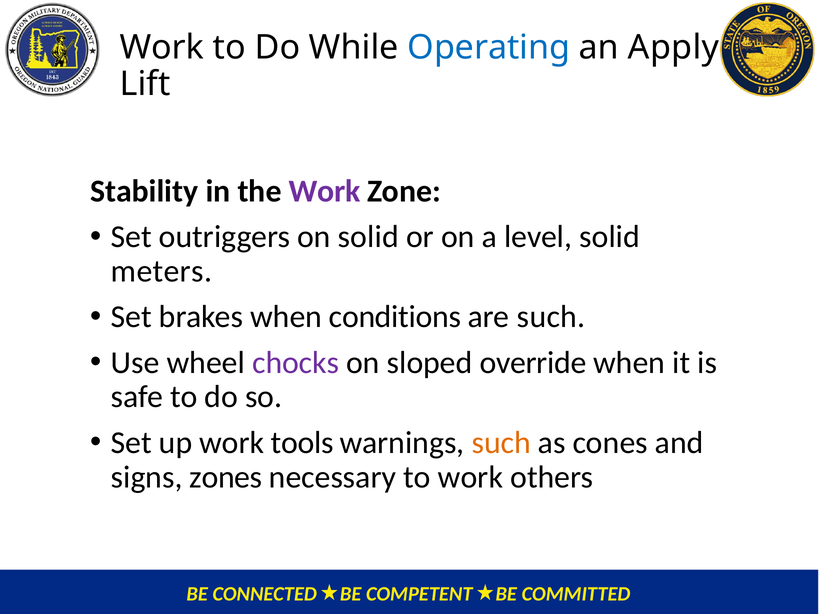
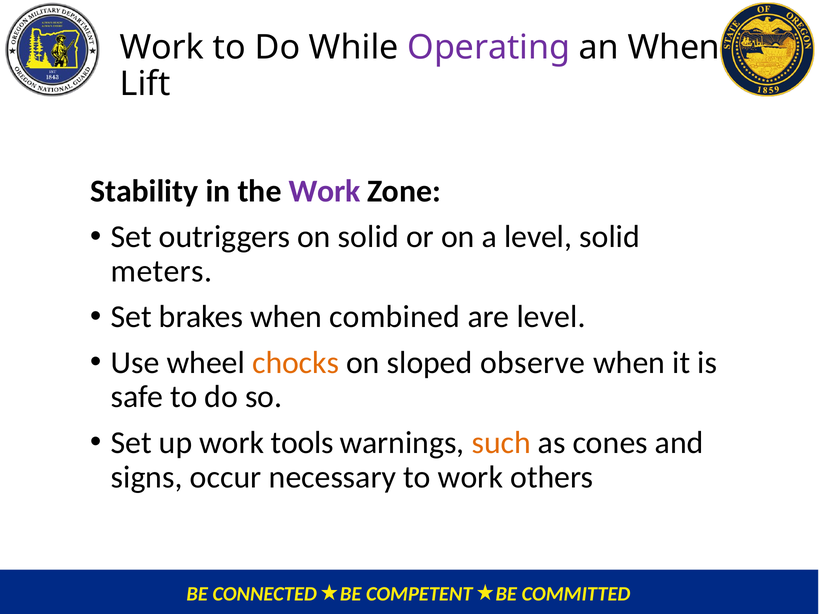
Operating colour: blue -> purple (489, 47)
an Apply: Apply -> When (674, 47)
conditions: conditions -> combined (395, 317)
are such: such -> level (551, 317)
chocks colour: purple -> orange (296, 363)
override: override -> observe (533, 363)
zones: zones -> occur (226, 477)
